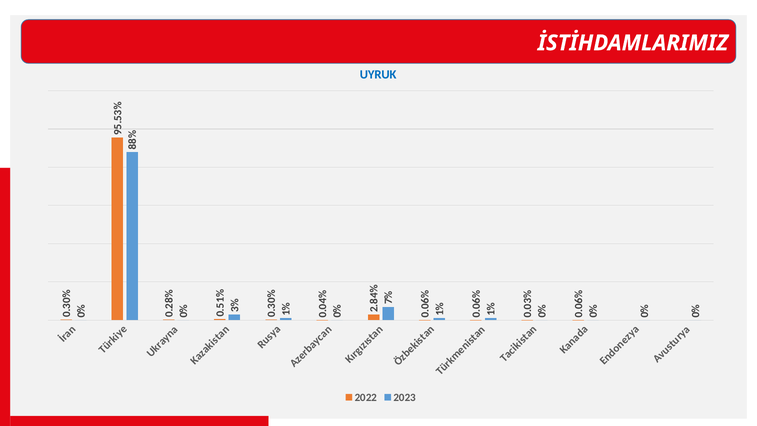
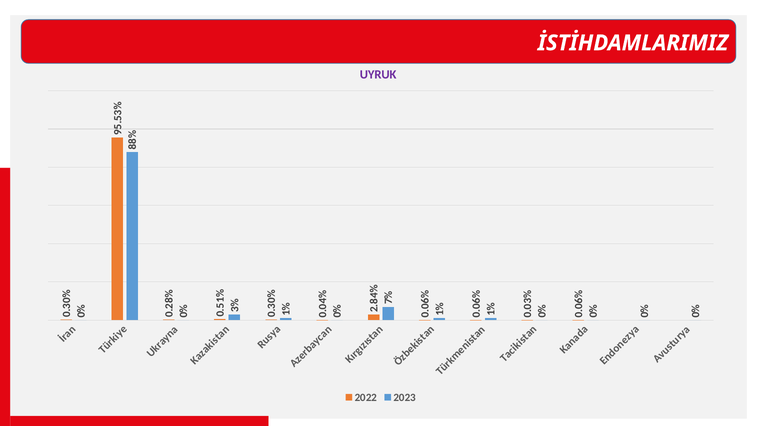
UYRUK colour: blue -> purple (378, 75)
